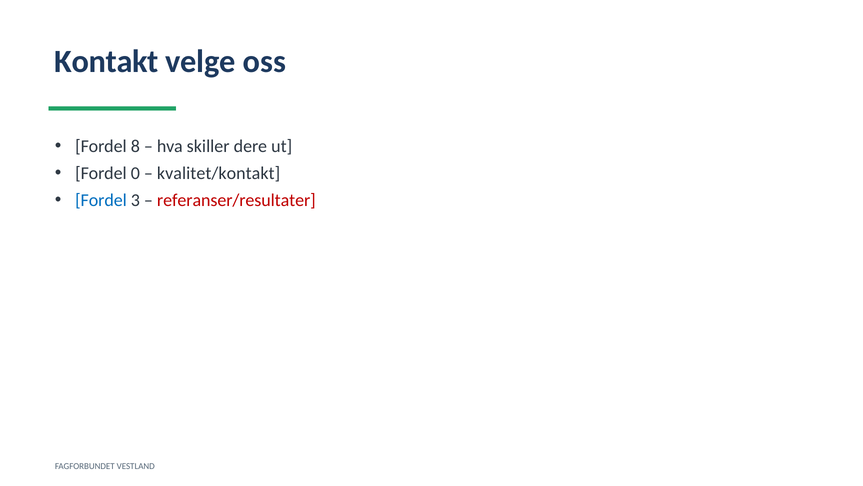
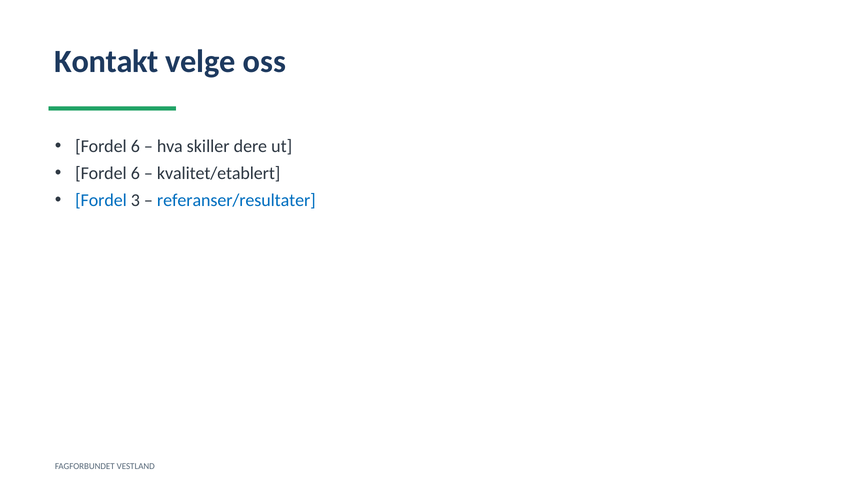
8: 8 -> 6 (135, 146)
0: 0 -> 6 (135, 173)
kvalitet/kontakt: kvalitet/kontakt -> kvalitet/etablert (219, 173)
referanser/resultater colour: red -> blue (236, 200)
